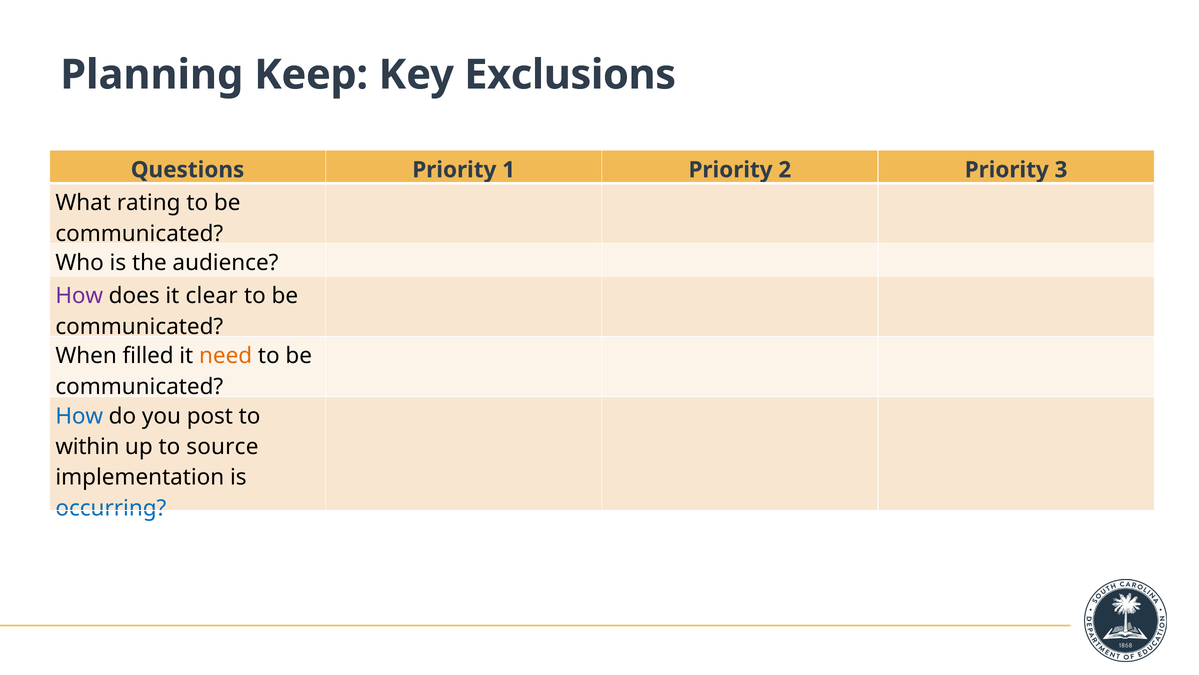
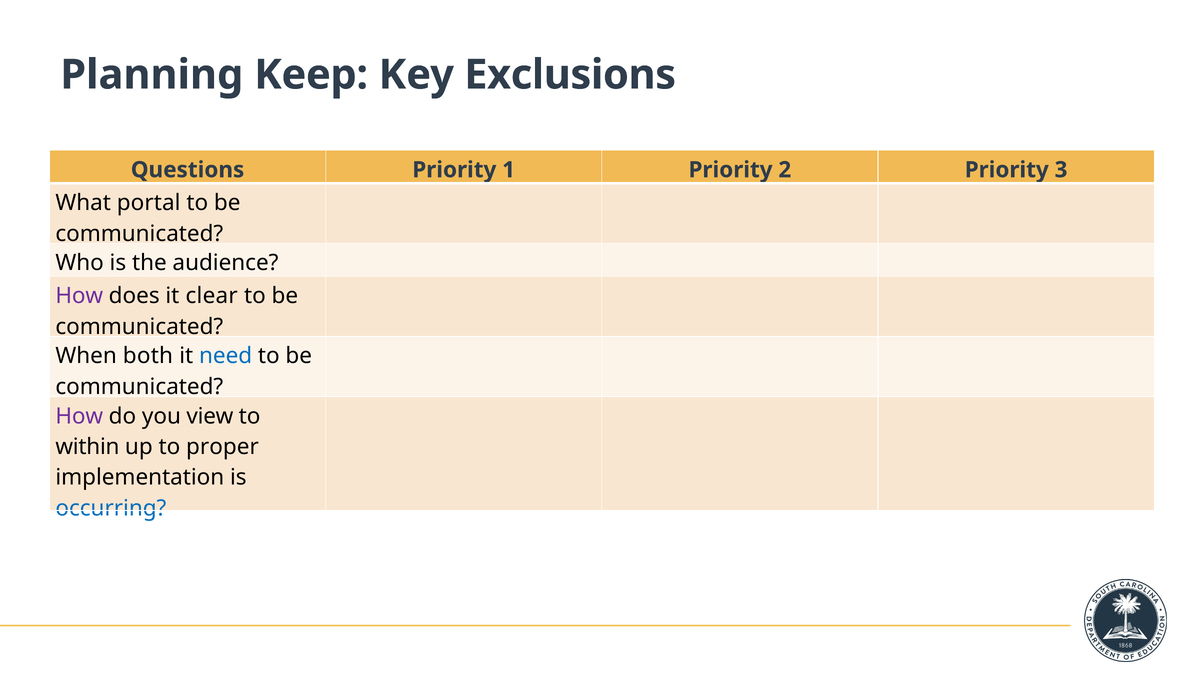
rating: rating -> portal (149, 203)
filled: filled -> both (148, 356)
need colour: orange -> blue (226, 356)
How colour: blue -> purple (79, 416)
post: post -> view (210, 416)
source: source -> proper (222, 446)
